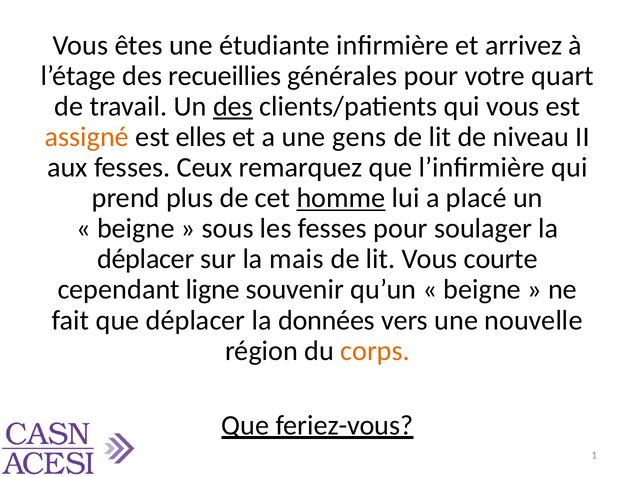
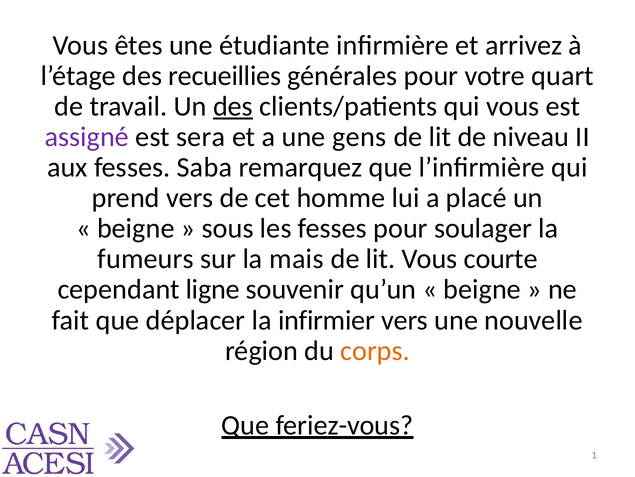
assigné colour: orange -> purple (87, 137)
elles: elles -> sera (201, 137)
Ceux: Ceux -> Saba (204, 167)
prend plus: plus -> vers (190, 198)
homme underline: present -> none (341, 198)
déplacer: déplacer -> fumeurs (146, 259)
données: données -> infirmier (326, 320)
